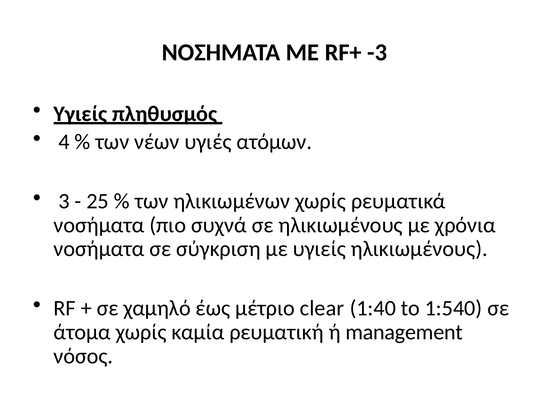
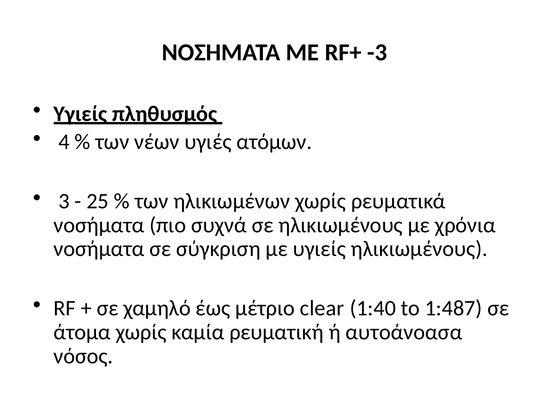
1:540: 1:540 -> 1:487 (453, 308)
management: management -> αυτοάνοασα (404, 332)
